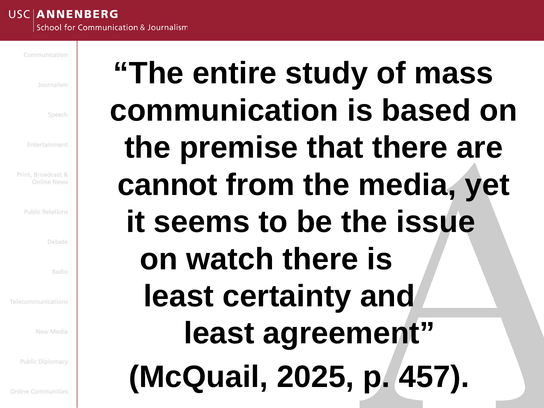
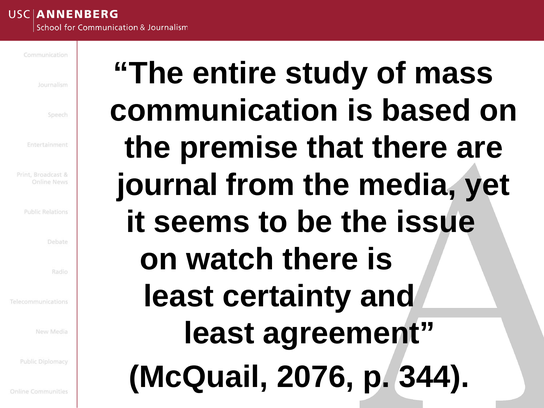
cannot: cannot -> journal (168, 185)
2025: 2025 -> 2076 (315, 377)
457: 457 -> 344 (434, 377)
